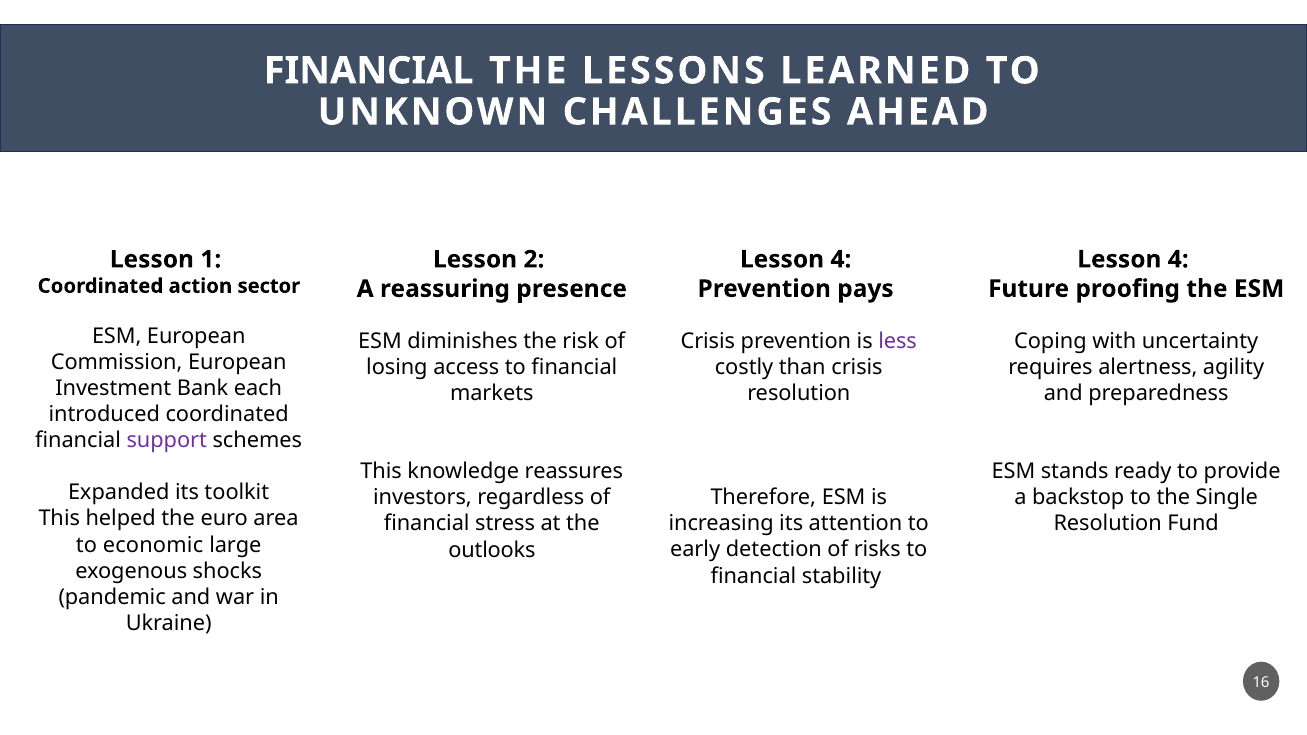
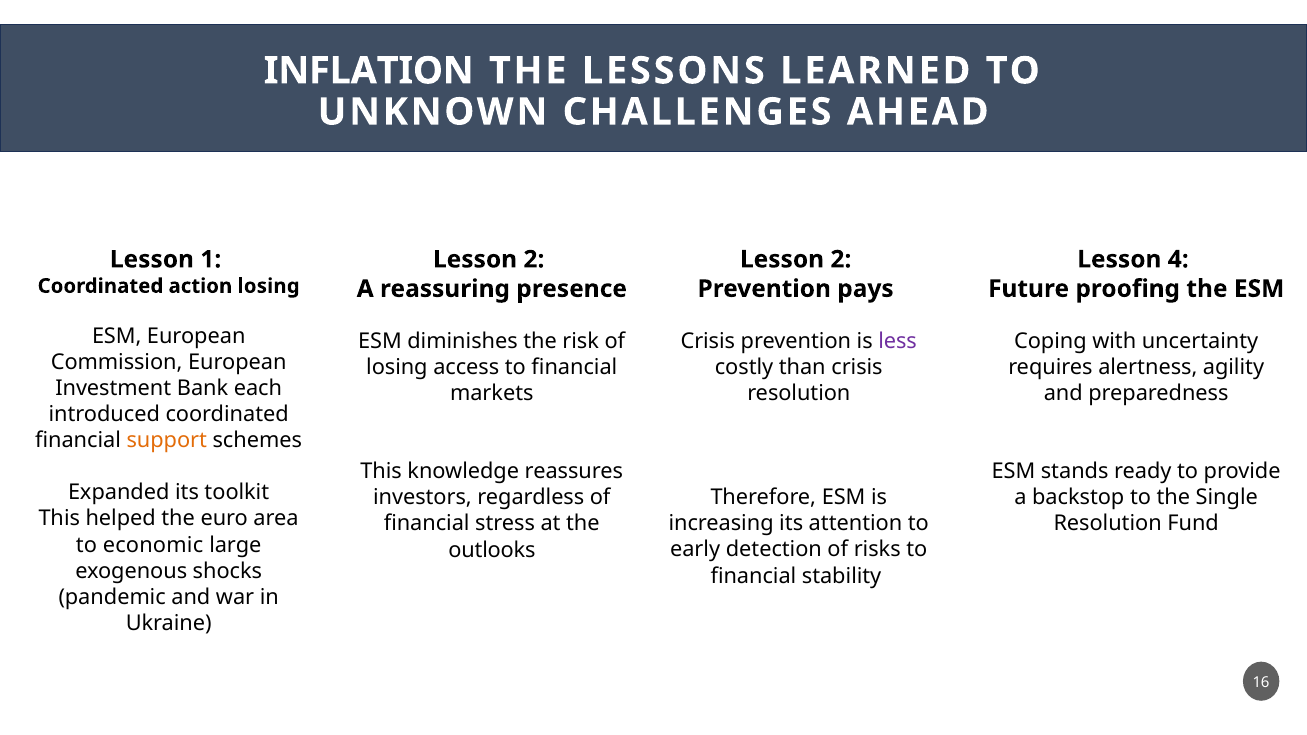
FINANCIAL: FINANCIAL -> INFLATION (369, 71)
4: 4 -> 2 (841, 259)
action sector: sector -> losing (269, 286)
support colour: purple -> orange (167, 441)
